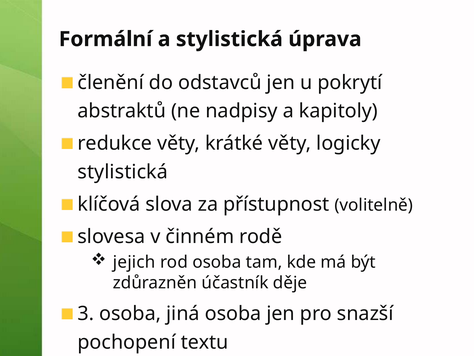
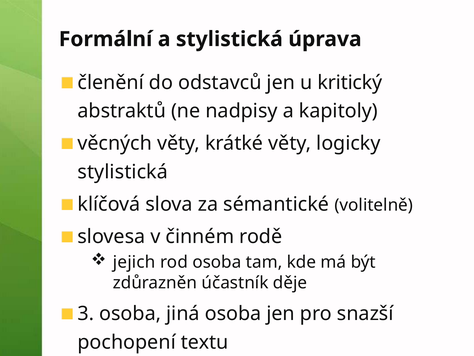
pokrytí: pokrytí -> kritický (350, 82)
redukce: redukce -> věcných (115, 143)
přístupnost: přístupnost -> sémantické (276, 204)
